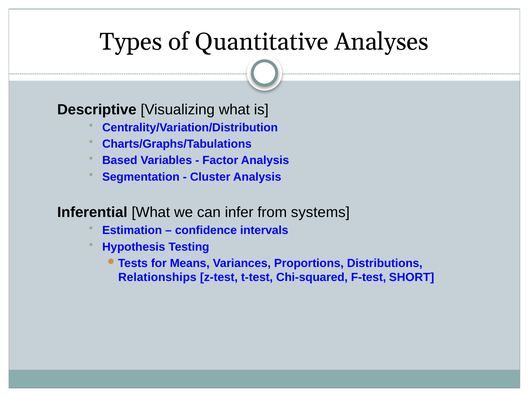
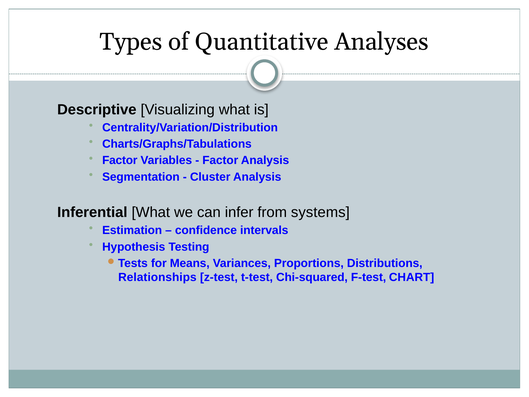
Based: Based -> Factor (120, 160)
SHORT: SHORT -> CHART (412, 277)
